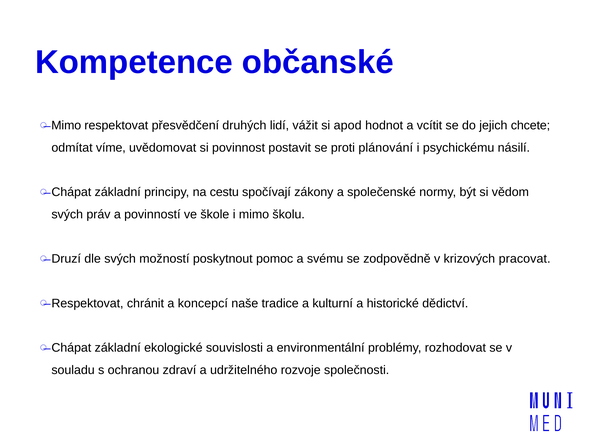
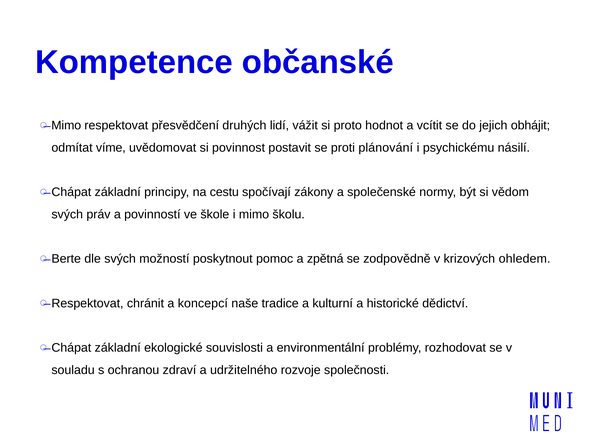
apod: apod -> proto (348, 126)
chcete: chcete -> obhájit (530, 126)
Druzí: Druzí -> Berte (66, 259)
svému: svému -> zpětná (325, 259)
pracovat: pracovat -> ohledem (525, 259)
